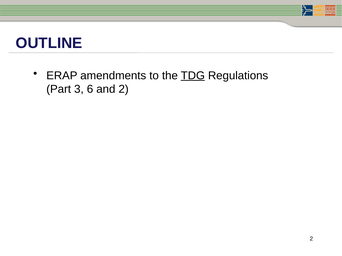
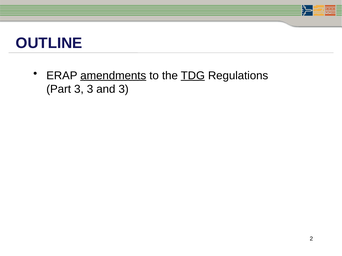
amendments underline: none -> present (113, 76)
3 6: 6 -> 3 (90, 89)
and 2: 2 -> 3 (124, 89)
